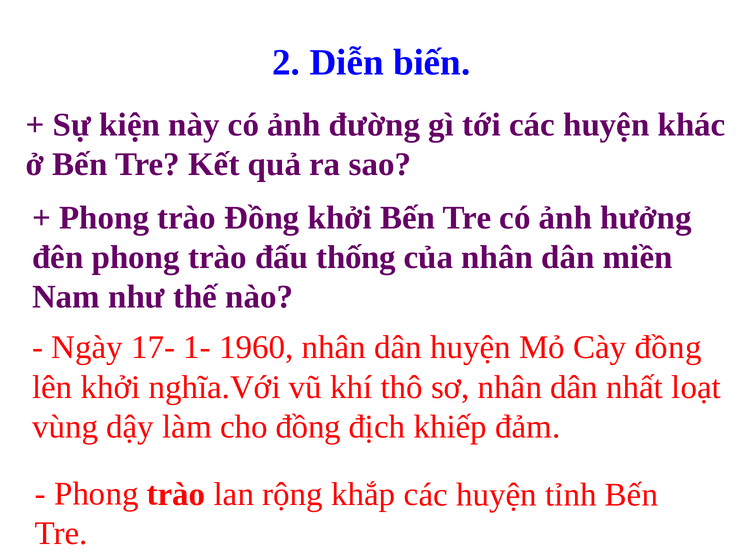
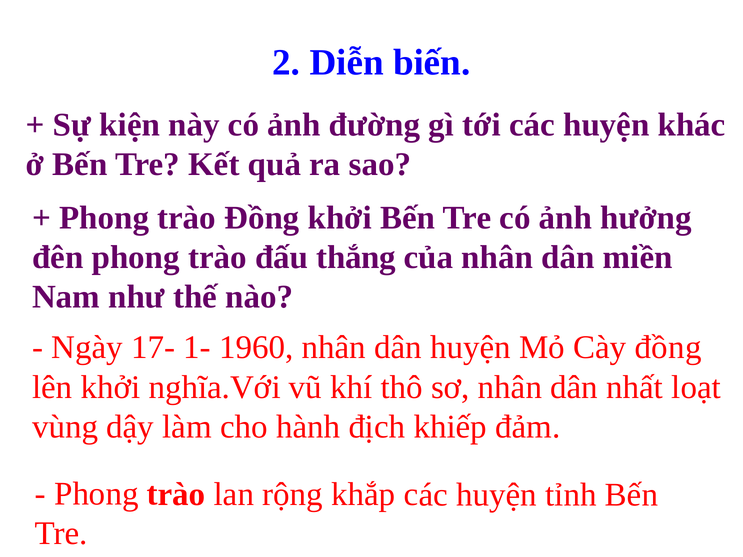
thống: thống -> thắng (356, 257)
cho đồng: đồng -> hành (308, 427)
